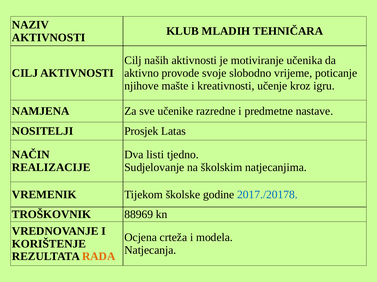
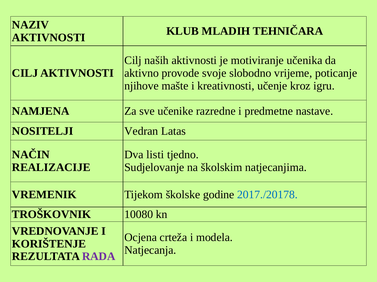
Prosjek: Prosjek -> Vedran (141, 131)
88969: 88969 -> 10080 (139, 215)
RADA colour: orange -> purple (99, 257)
